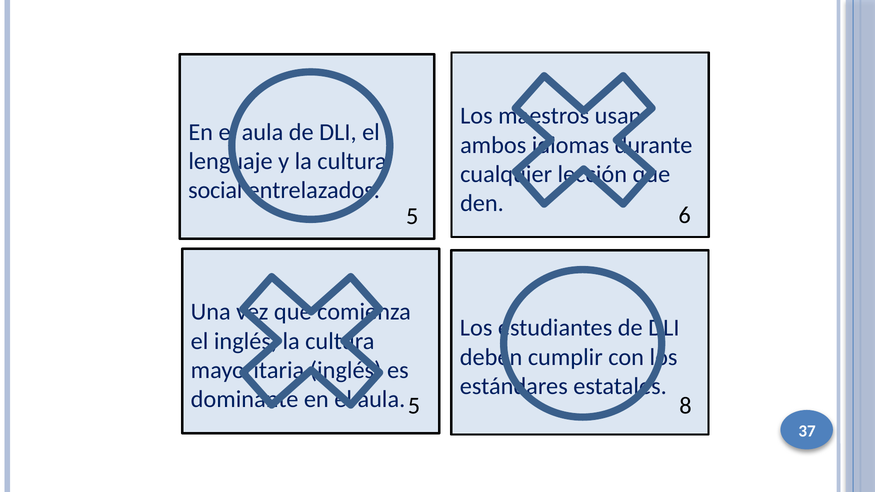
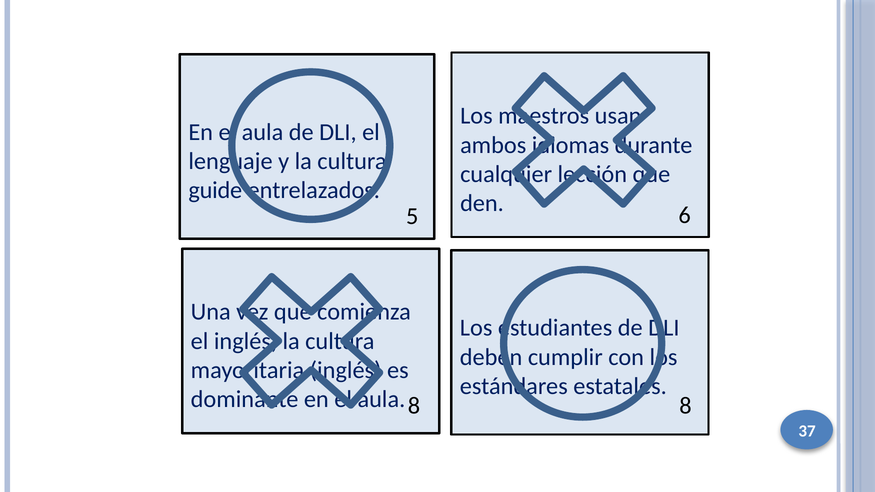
social: social -> guide (215, 190)
5: 5 -> 8 (414, 406)
